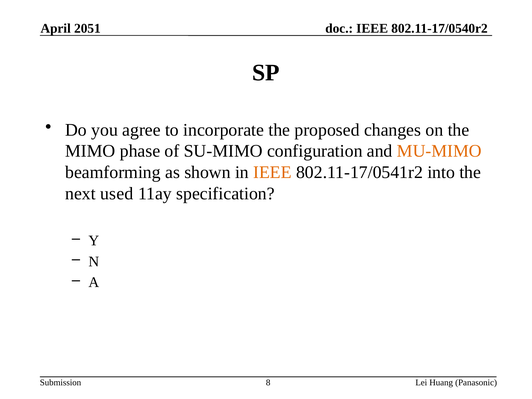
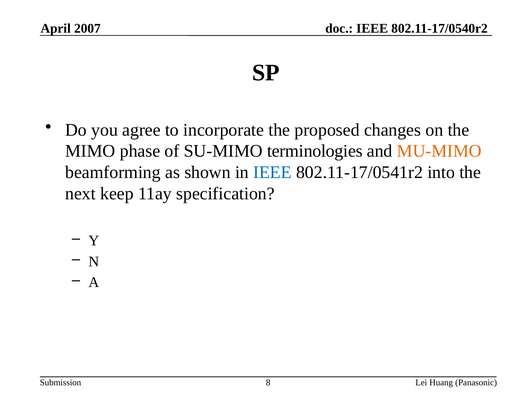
2051: 2051 -> 2007 (87, 28)
configuration: configuration -> terminologies (315, 151)
IEEE colour: orange -> blue (272, 172)
used: used -> keep (117, 194)
